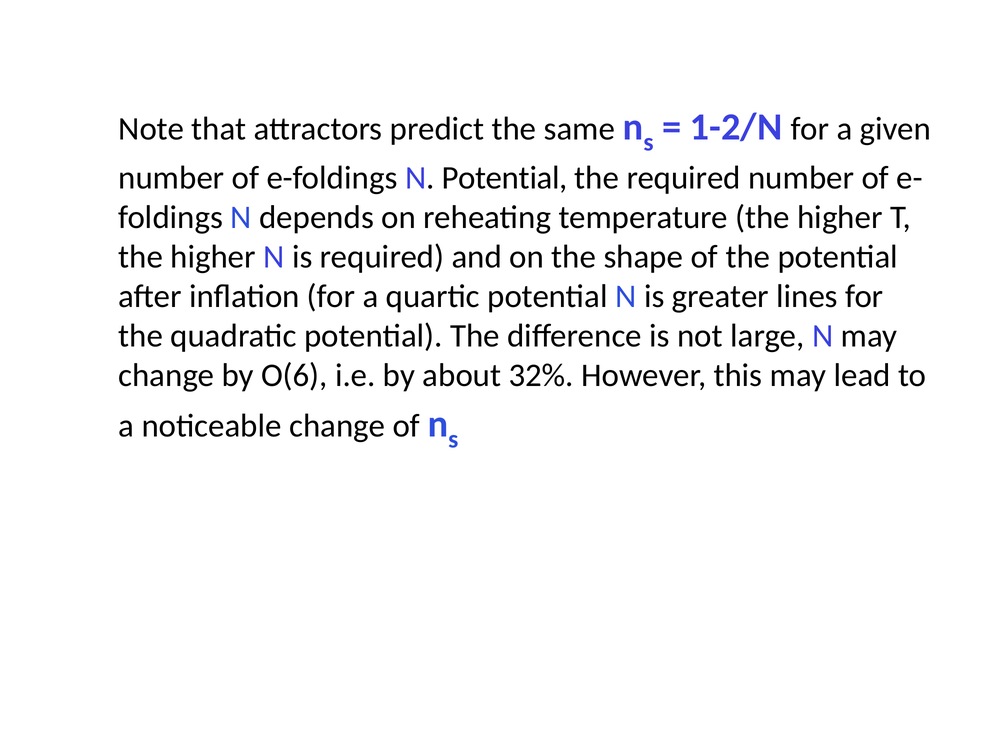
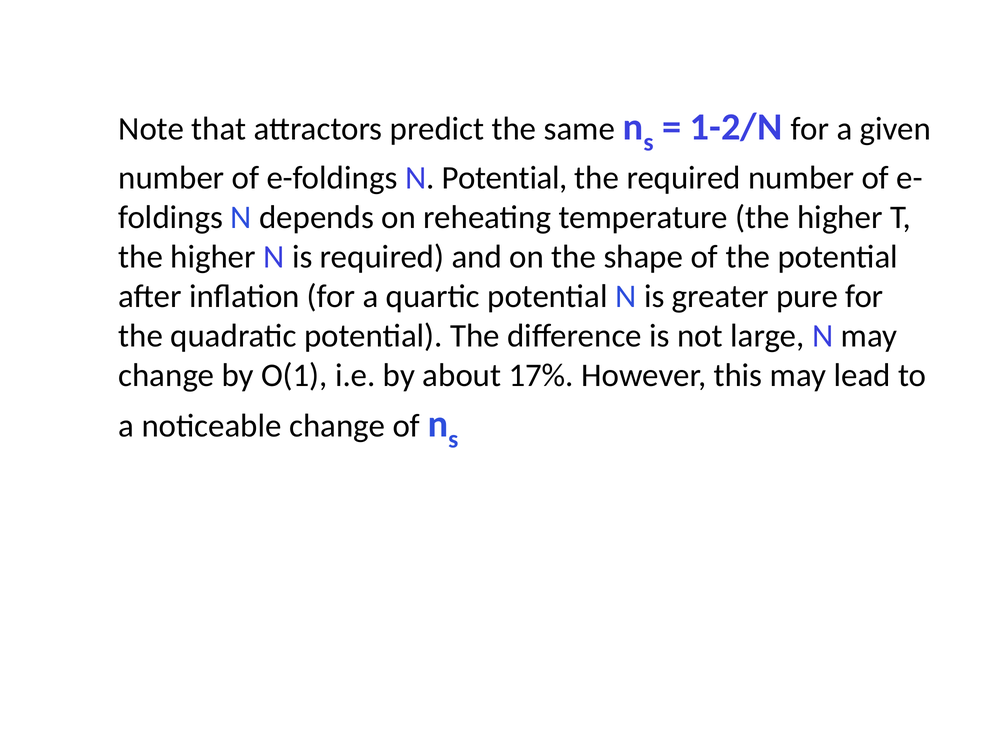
lines: lines -> pure (807, 297)
O(6: O(6 -> O(1 (294, 376)
32%: 32% -> 17% (541, 376)
